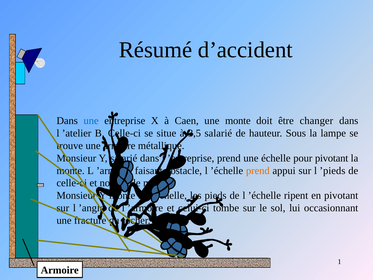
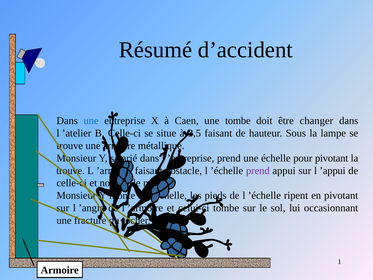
une monte: monte -> tombe (238, 121)
salarié: salarié -> faisant (218, 133)
monte: monte -> trouve (71, 170)
prend colour: orange -> purple (258, 170)
’pieds: ’pieds -> ’appui (333, 170)
